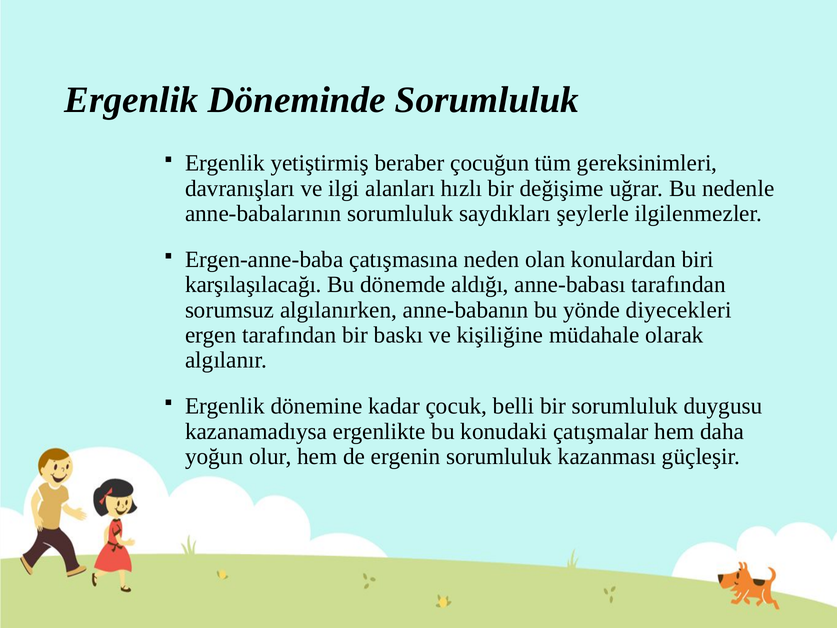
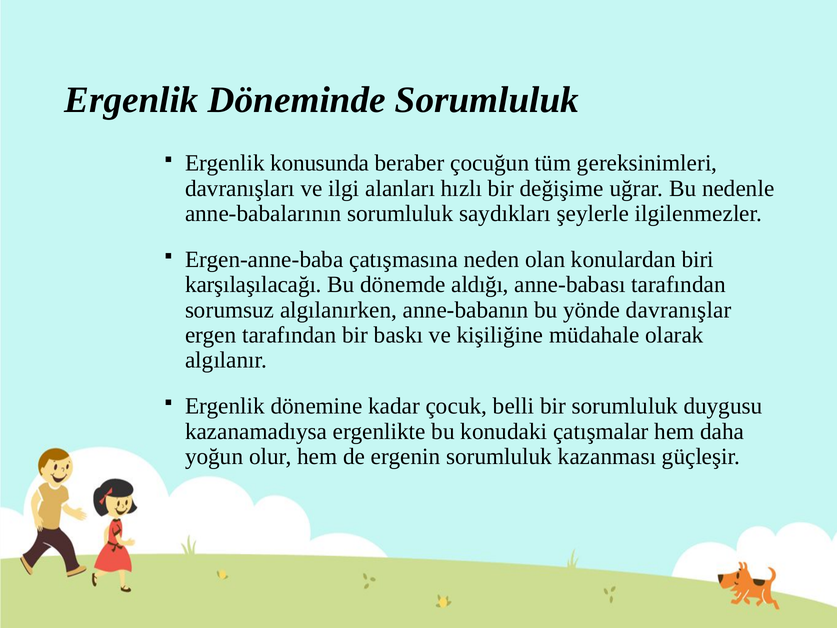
yetiştirmiş: yetiştirmiş -> konusunda (320, 163)
diyecekleri: diyecekleri -> davranışlar (679, 310)
